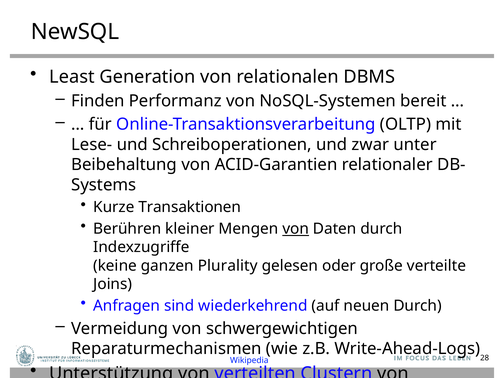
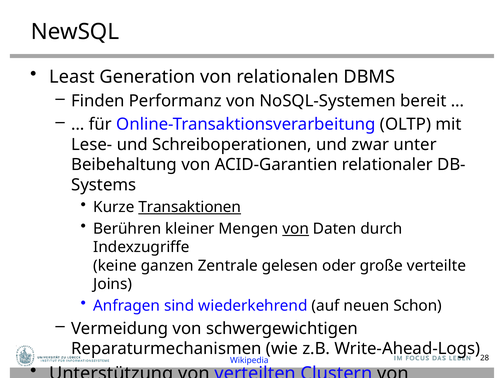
Transaktionen underline: none -> present (190, 207)
Plurality: Plurality -> Zentrale (228, 266)
neuen Durch: Durch -> Schon (418, 306)
